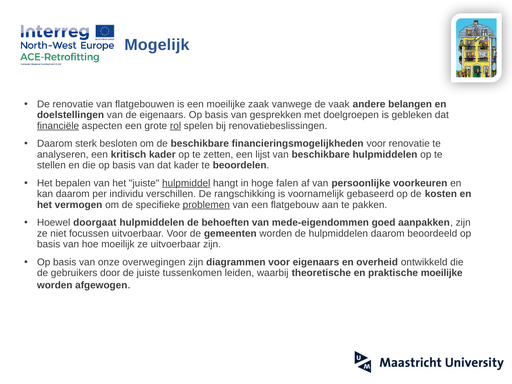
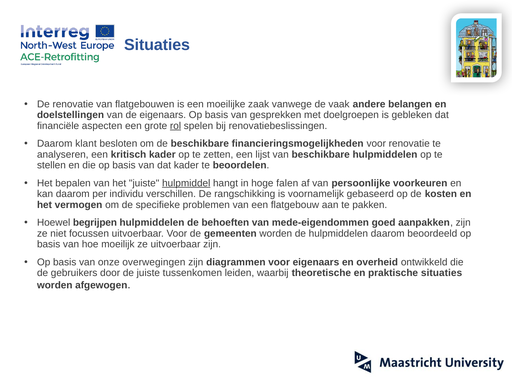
Mogelijk: Mogelijk -> Situaties (157, 45)
financiële underline: present -> none (58, 126)
sterk: sterk -> klant (86, 144)
problemen underline: present -> none (206, 205)
doorgaat: doorgaat -> begrijpen (95, 223)
praktische moeilijke: moeilijke -> situaties (442, 273)
